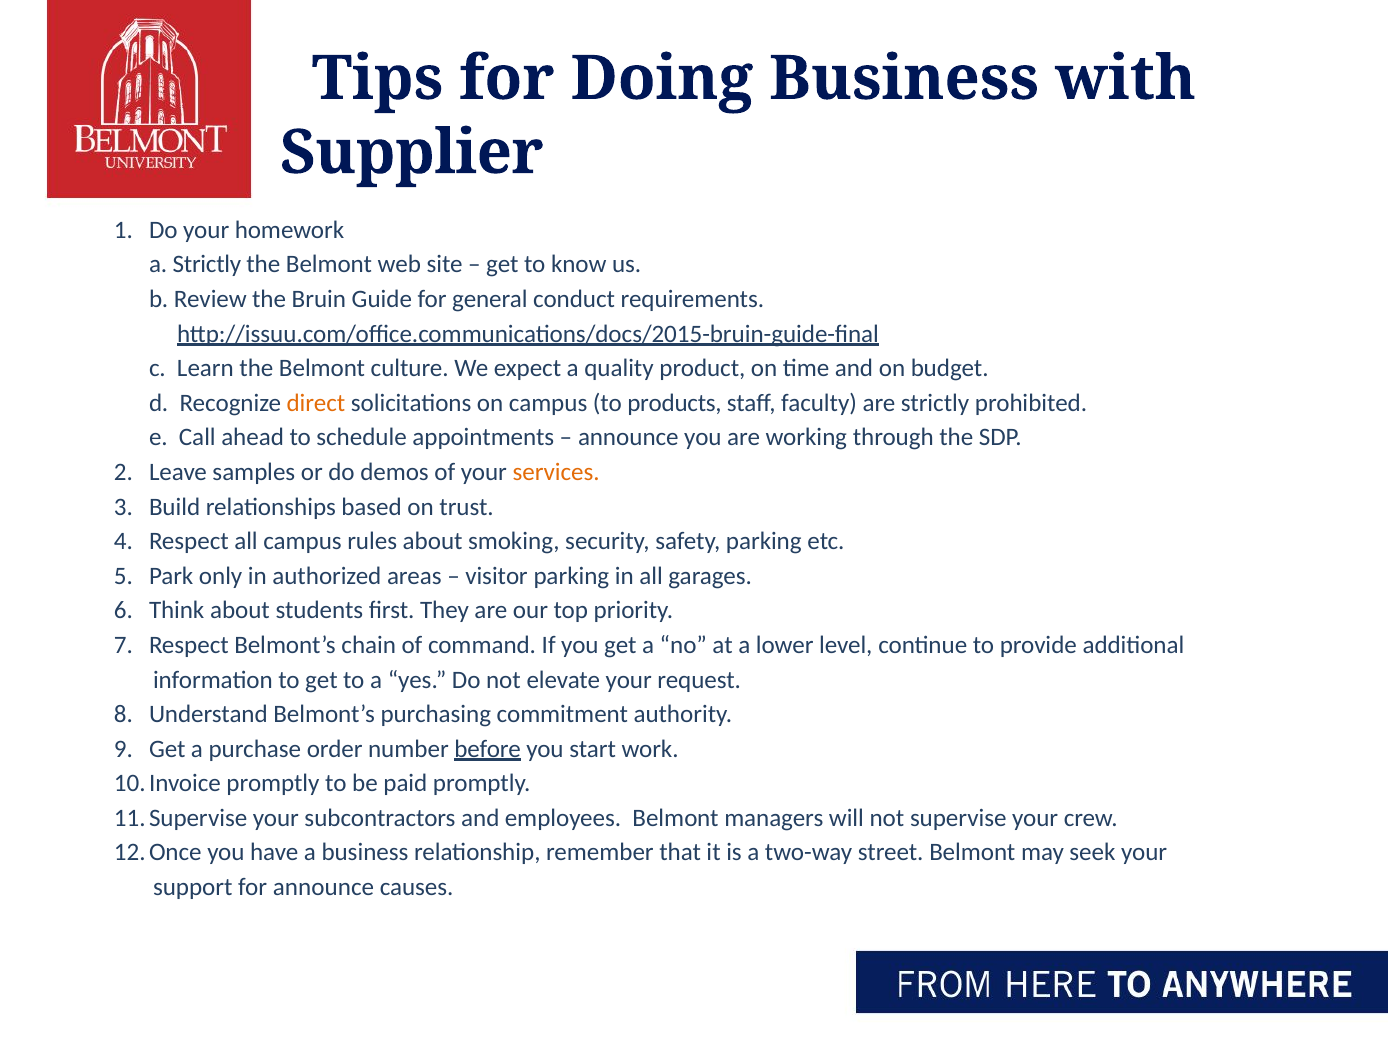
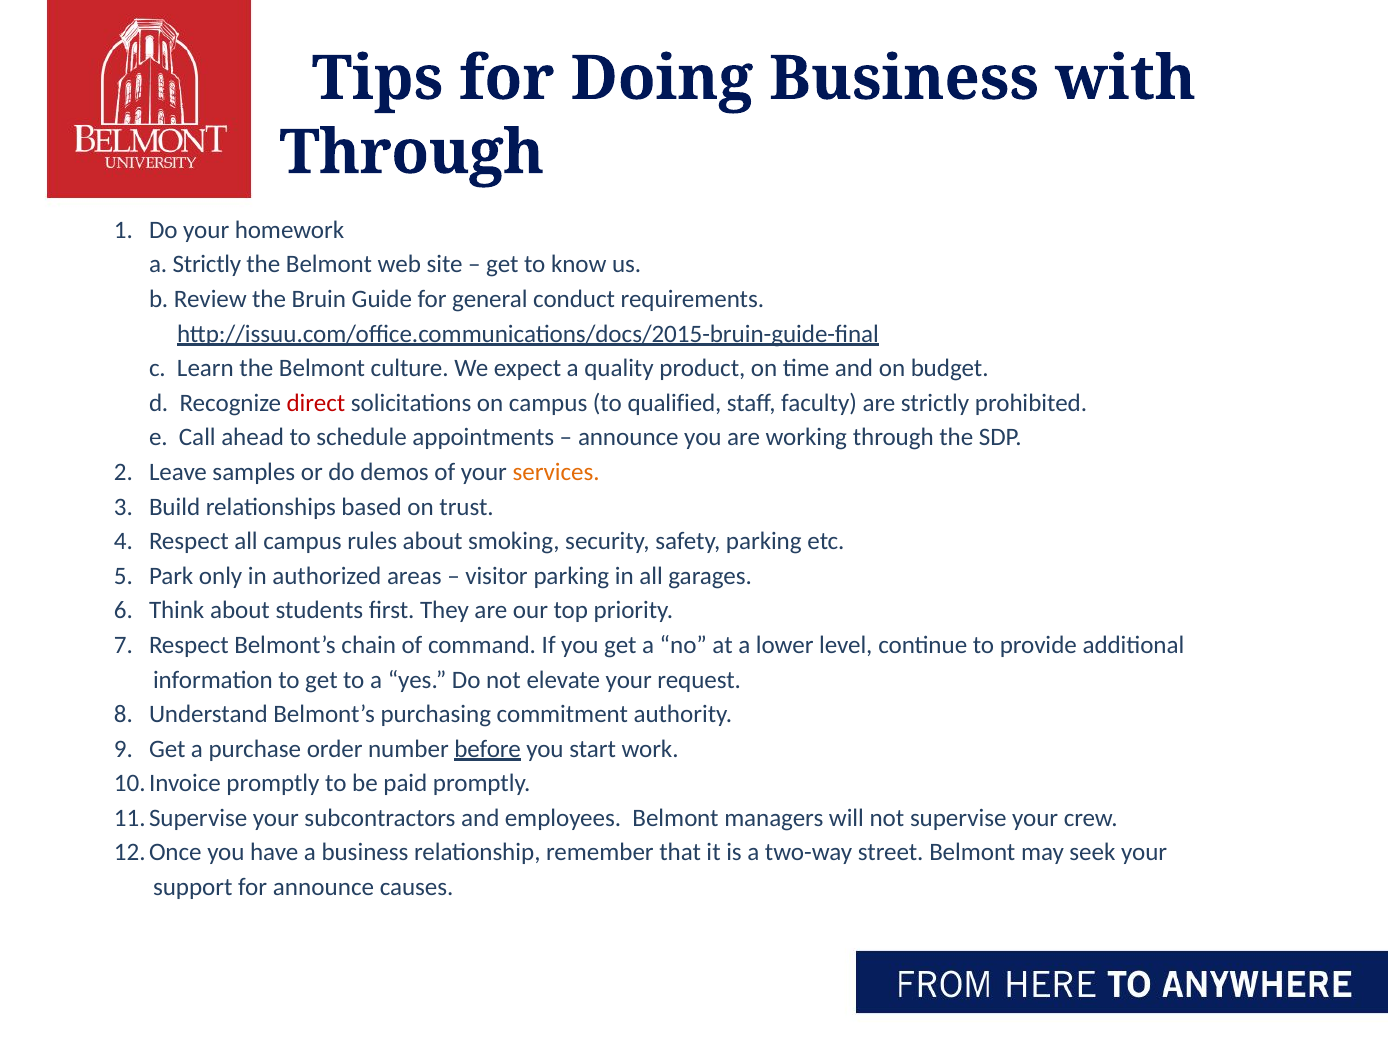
Supplier: Supplier -> Through (412, 153)
direct colour: orange -> red (316, 403)
products: products -> qualified (674, 403)
